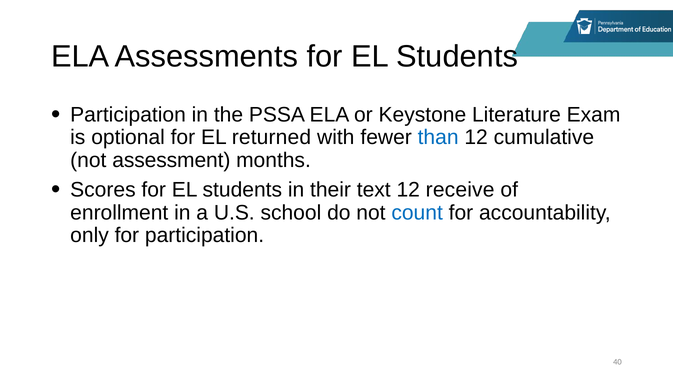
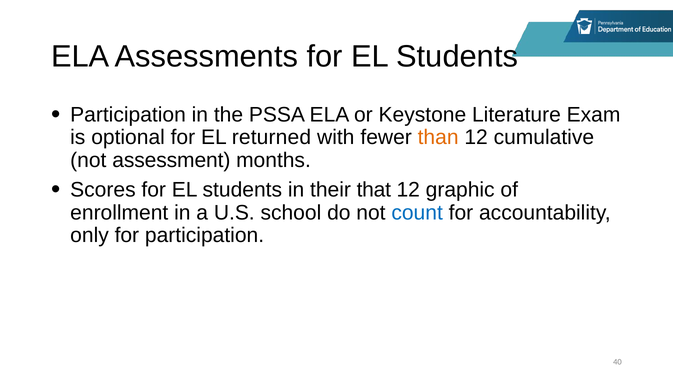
than colour: blue -> orange (438, 137)
text: text -> that (374, 190)
receive: receive -> graphic (460, 190)
